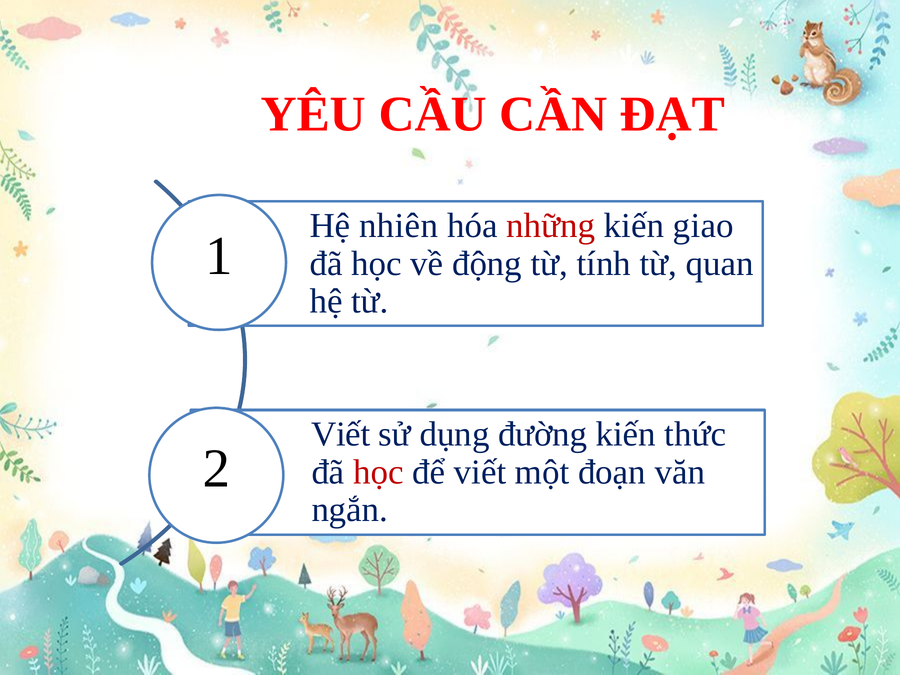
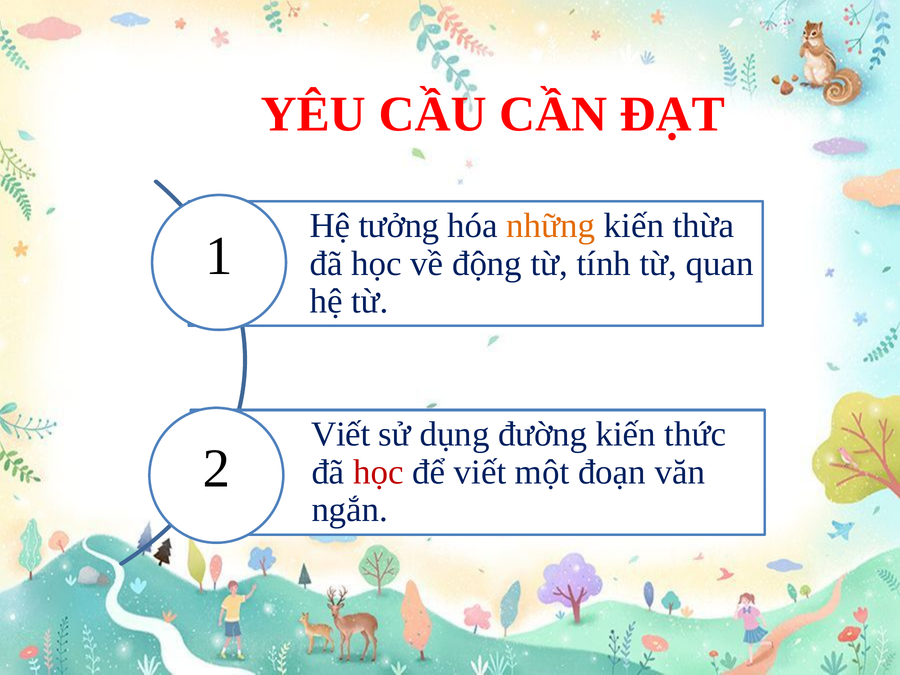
nhiên: nhiên -> tưởng (399, 226)
những colour: red -> orange (551, 226)
giao: giao -> thừa (704, 226)
